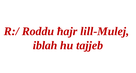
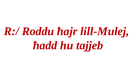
iblah: iblah -> ħadd (45, 46)
